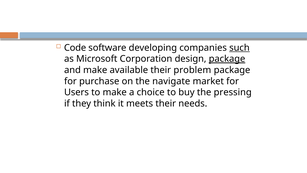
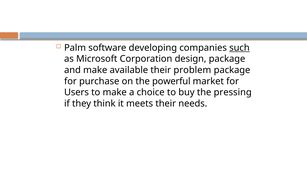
Code: Code -> Palm (75, 48)
package underline: present -> none (227, 59)
navigate: navigate -> powerful (171, 81)
